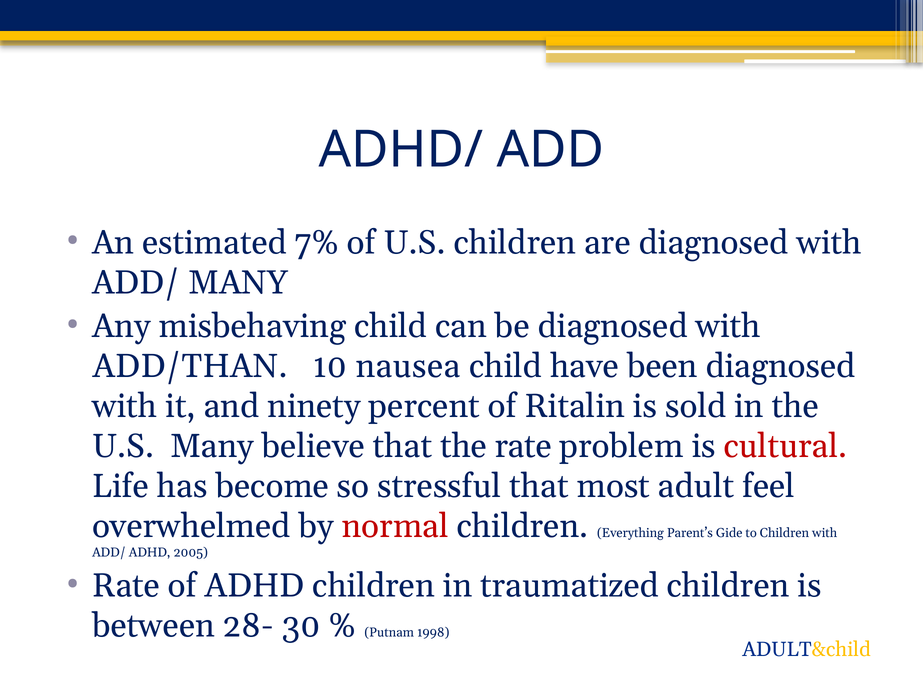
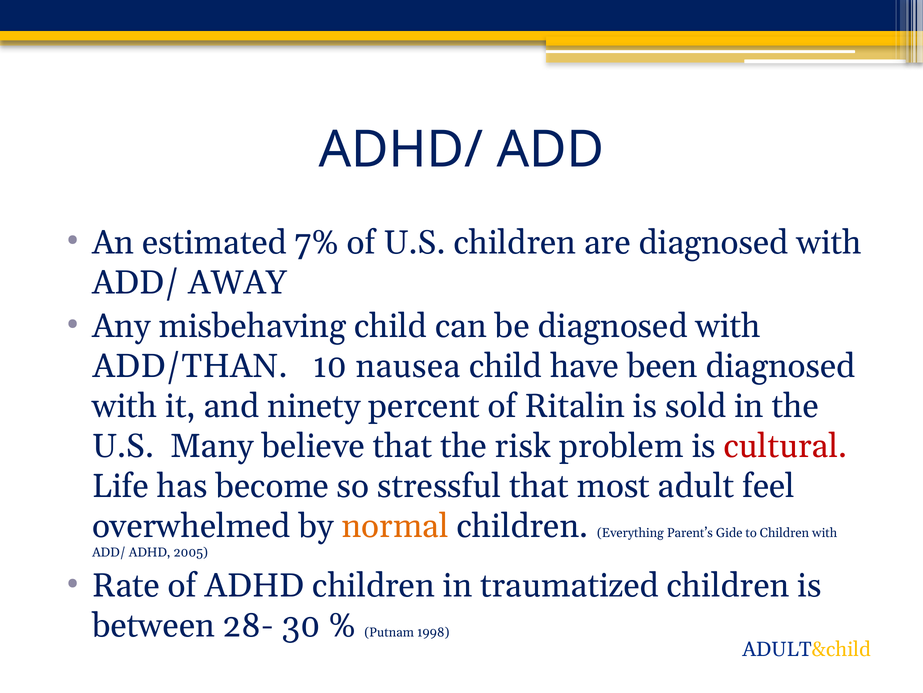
ADD/ MANY: MANY -> AWAY (238, 282)
the rate: rate -> risk (523, 446)
normal colour: red -> orange (395, 526)
